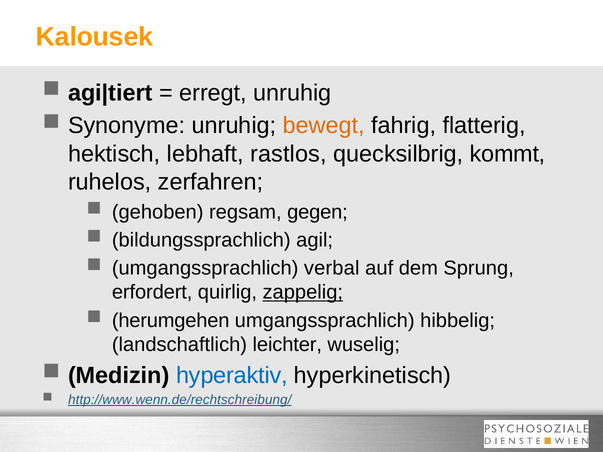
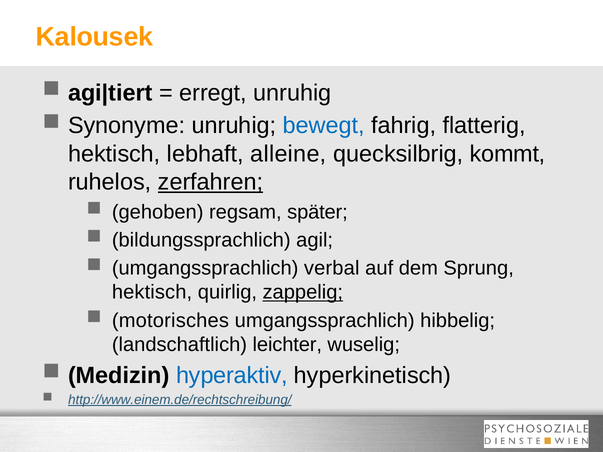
bewegt colour: orange -> blue (324, 126)
rastlos: rastlos -> alleine (288, 154)
zerfahren underline: none -> present (210, 182)
gegen: gegen -> später (317, 212)
erfordert: erfordert -> hektisch (152, 292)
herumgehen: herumgehen -> motorisches (170, 321)
http://www.wenn.de/rechtschreibung/: http://www.wenn.de/rechtschreibung/ -> http://www.einem.de/rechtschreibung/ (180, 400)
